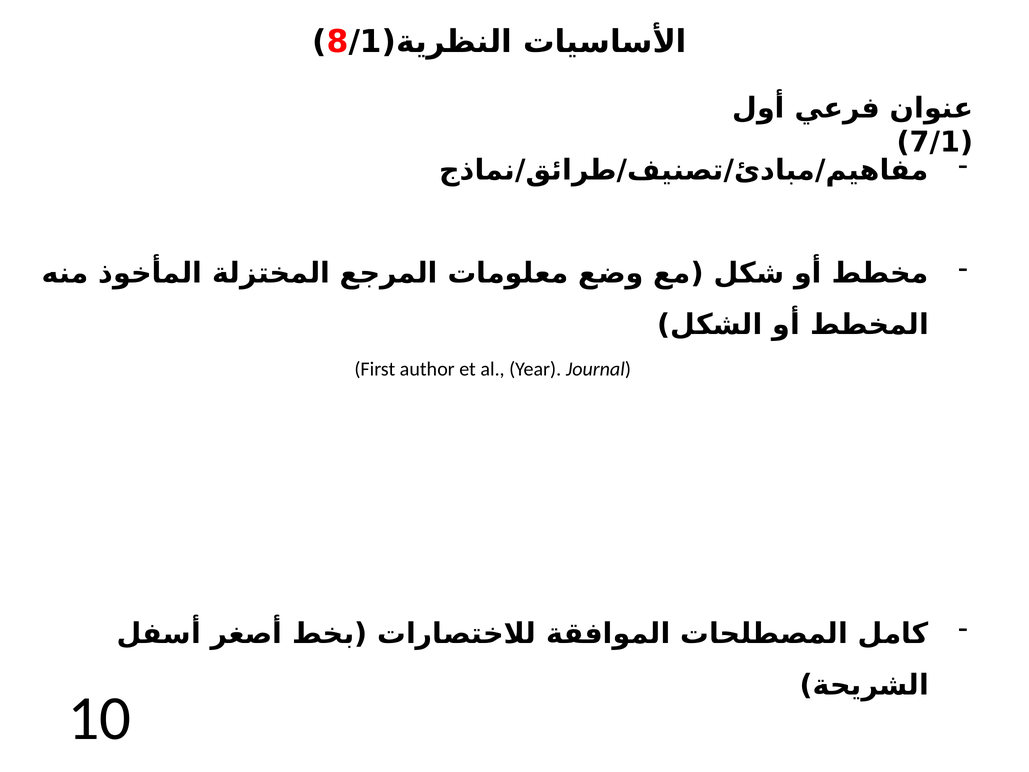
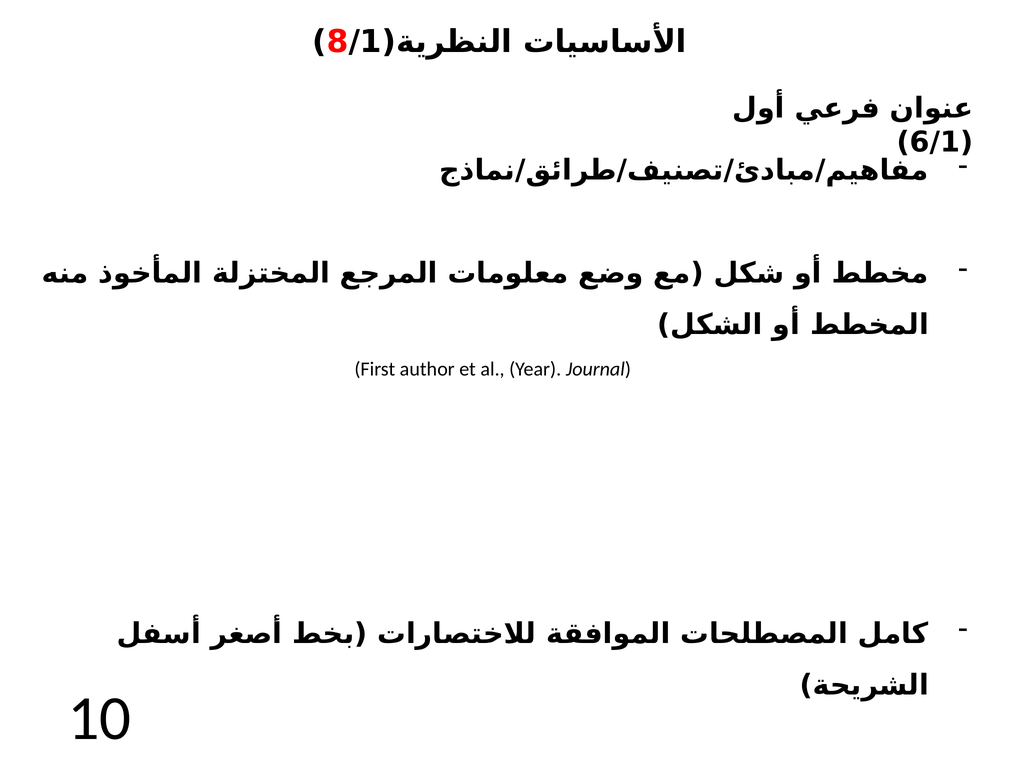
7/1: 7/1 -> 6/1 (935, 142)
